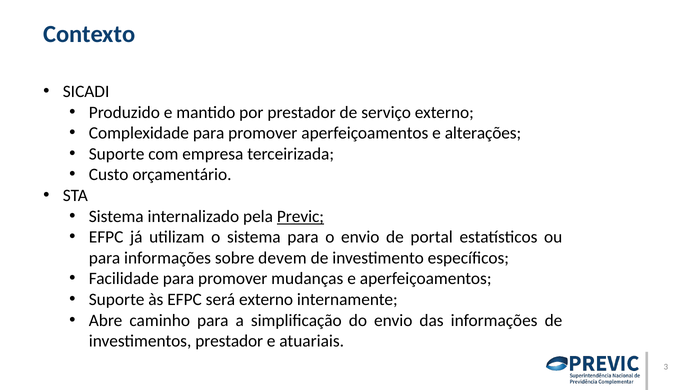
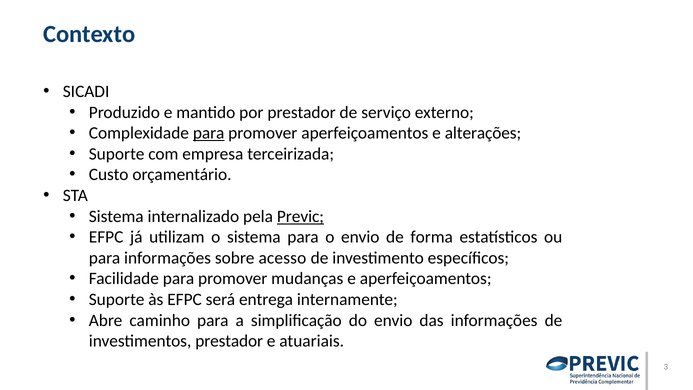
para underline: none -> present (209, 133)
portal: portal -> forma (432, 237)
devem: devem -> acesso (282, 258)
será externo: externo -> entrega (266, 299)
